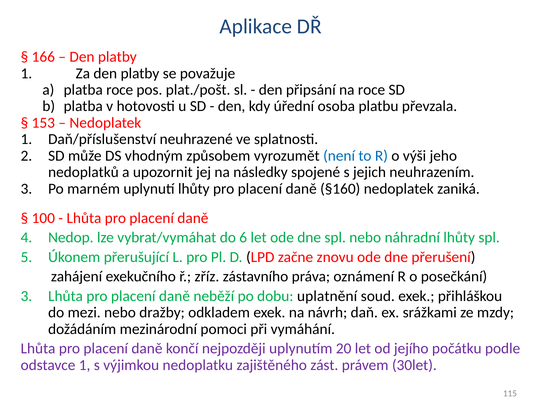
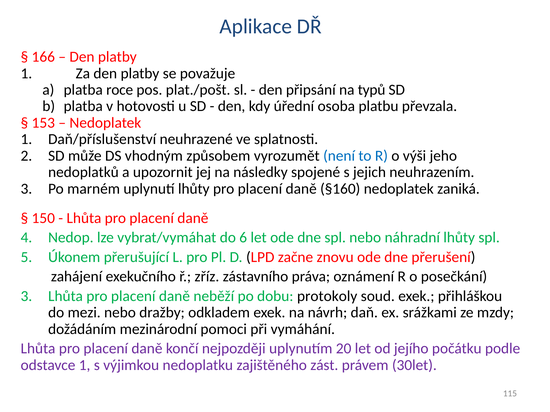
na roce: roce -> typů (372, 90)
100: 100 -> 150 (43, 218)
uplatnění: uplatnění -> protokoly (327, 296)
